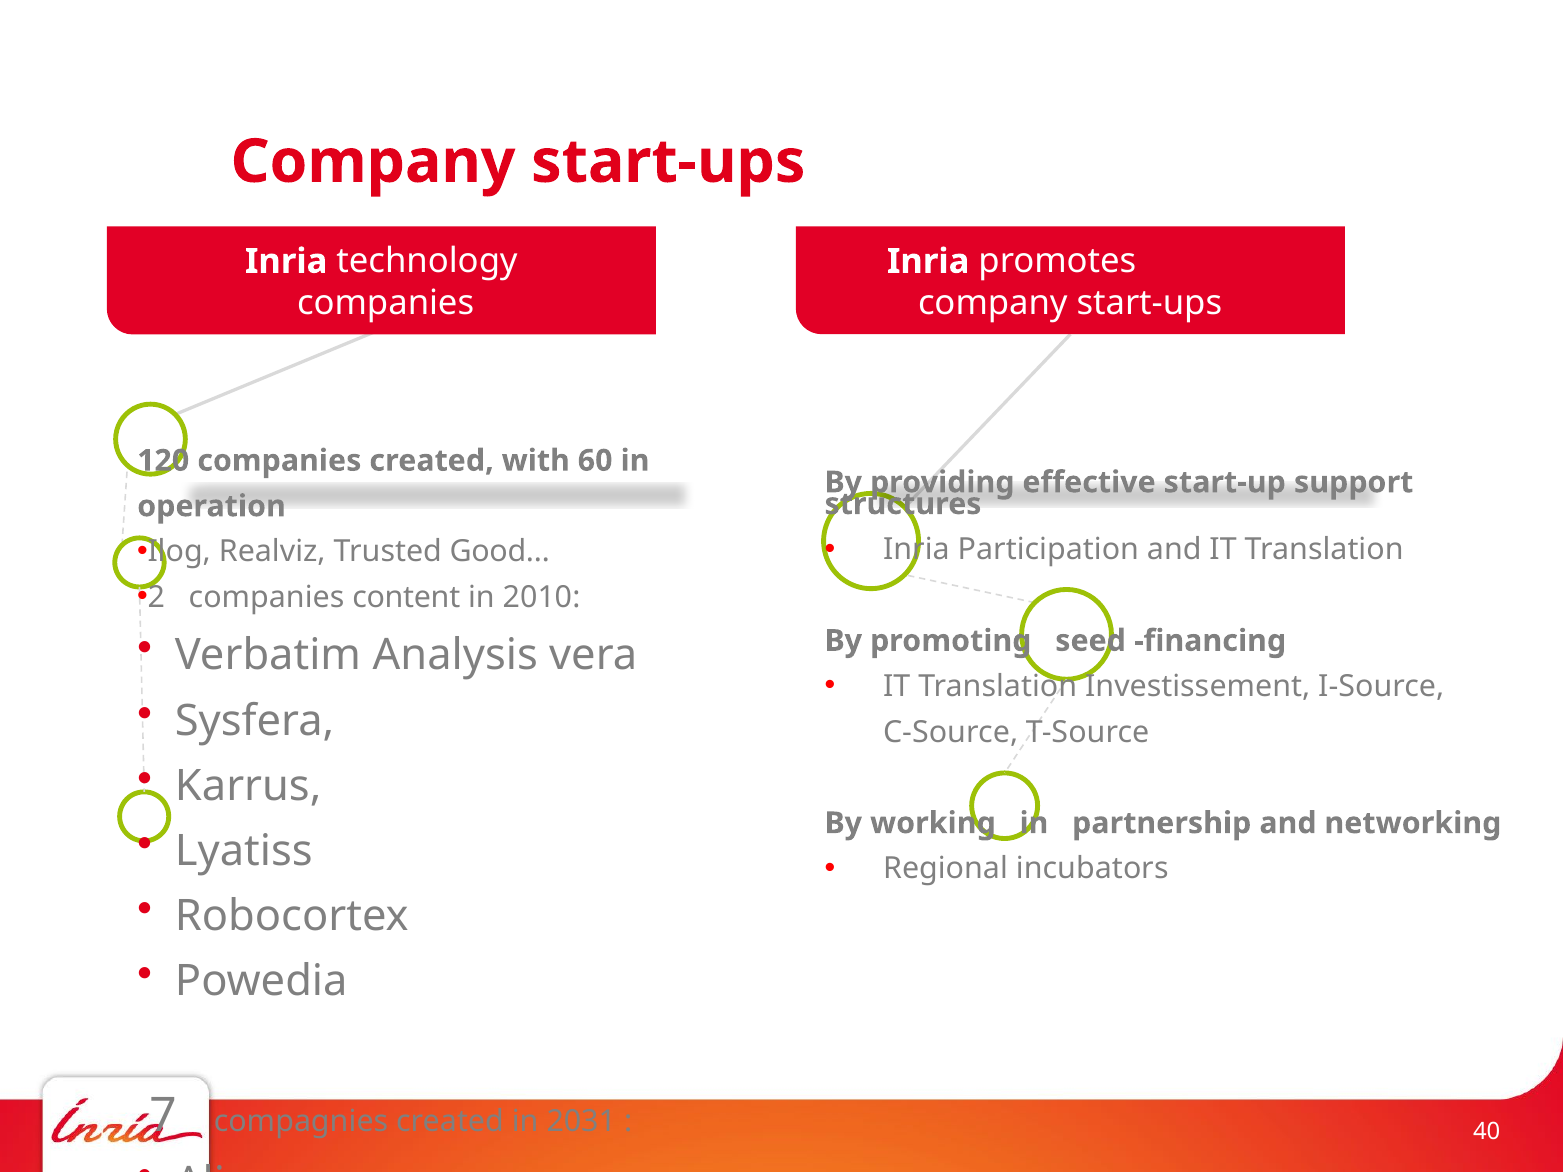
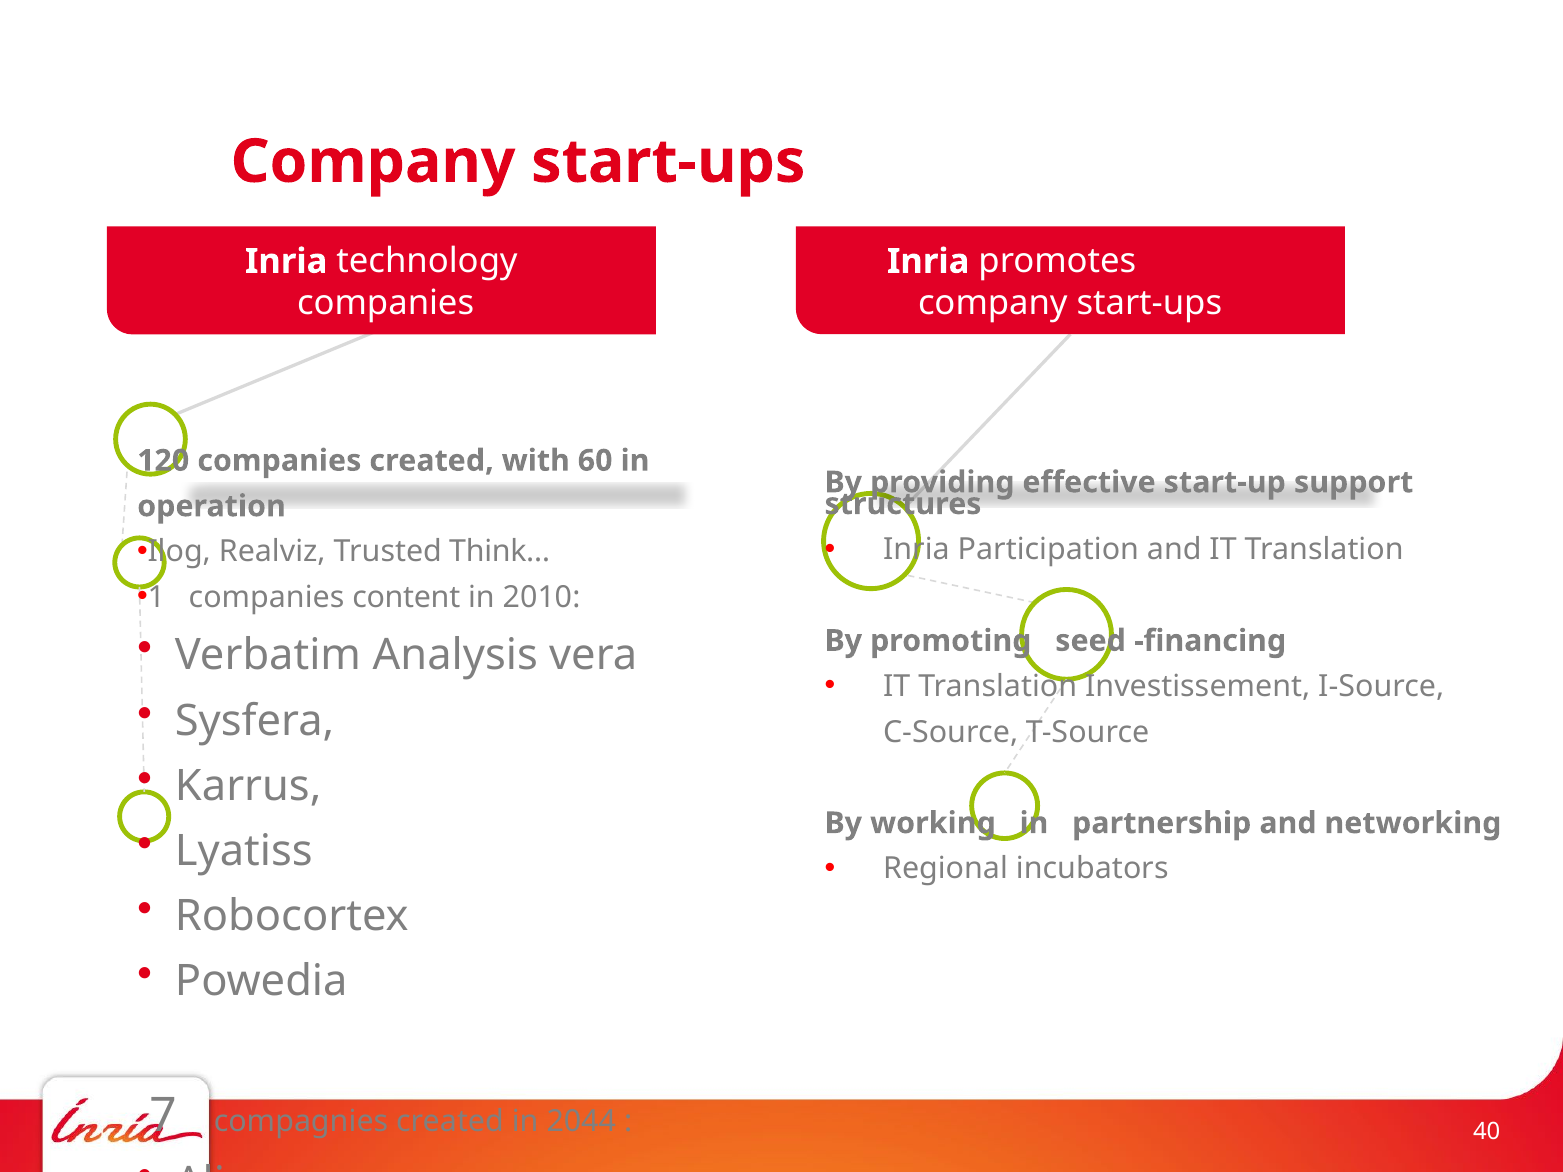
Good…: Good… -> Think… (500, 552)
2: 2 -> 1 (156, 598)
2031: 2031 -> 2044 (581, 1121)
